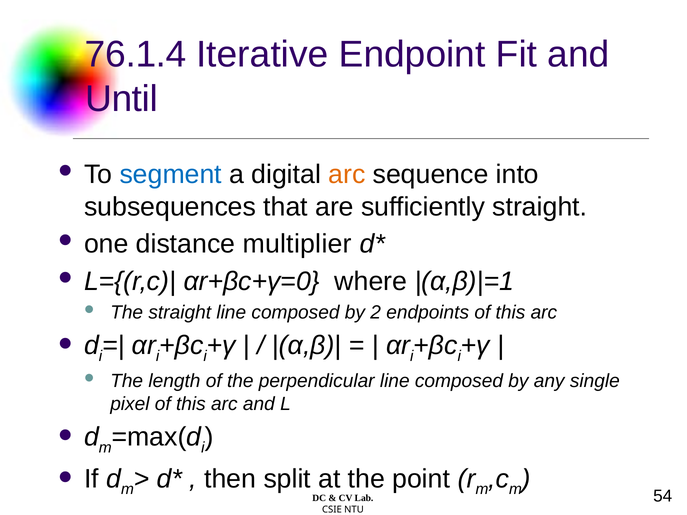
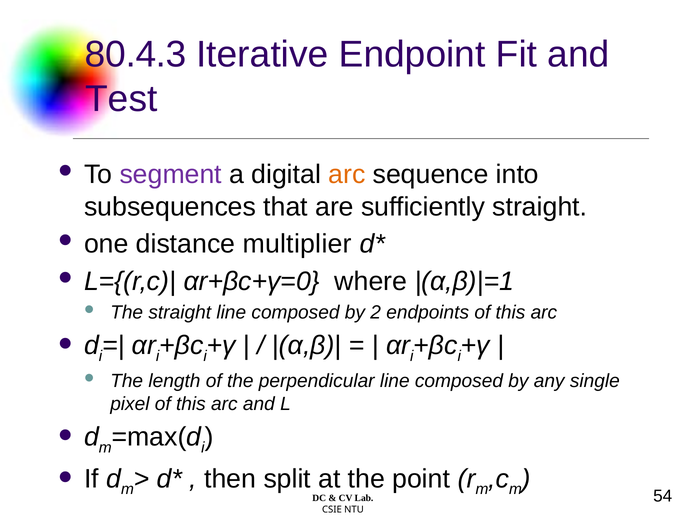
76.1.4: 76.1.4 -> 80.4.3 (136, 55)
Until: Until -> Test (121, 99)
segment colour: blue -> purple (171, 175)
